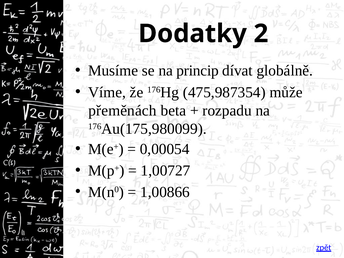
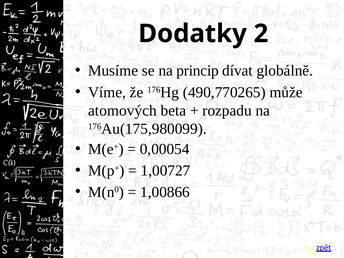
475,987354: 475,987354 -> 490,770265 (224, 92)
přeměnách: přeměnách -> atomových (122, 111)
